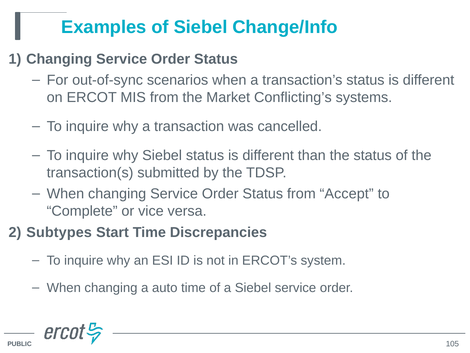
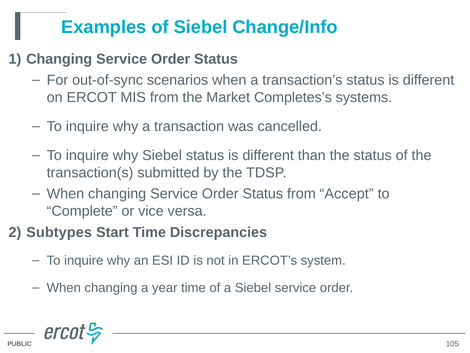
Conflicting’s: Conflicting’s -> Completes’s (293, 97)
auto: auto -> year (165, 288)
